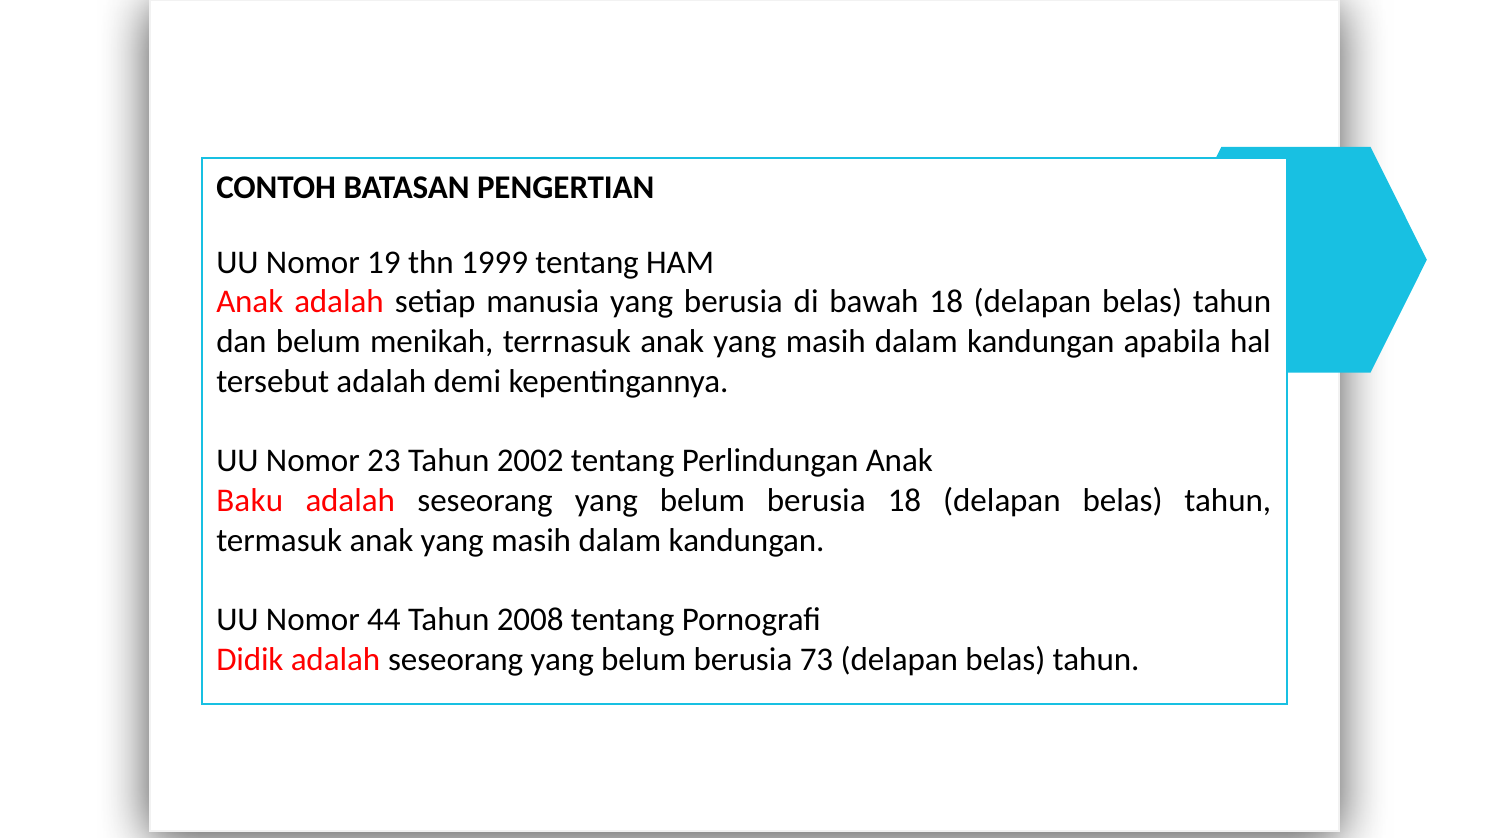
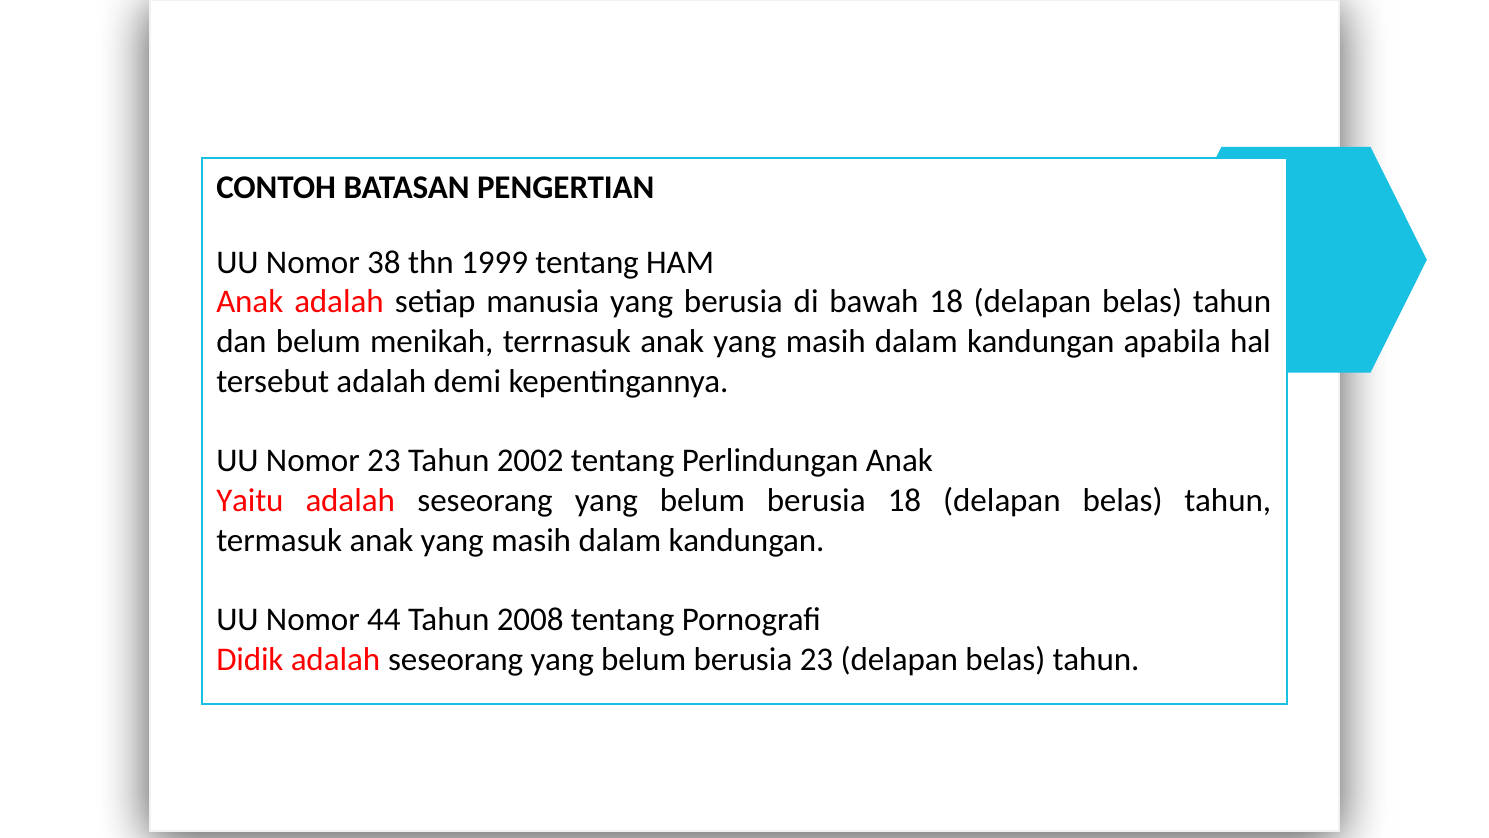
19: 19 -> 38 (384, 262)
Baku: Baku -> Yaitu (250, 500)
berusia 73: 73 -> 23 (816, 659)
